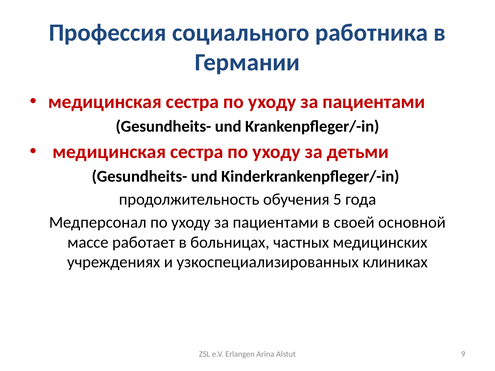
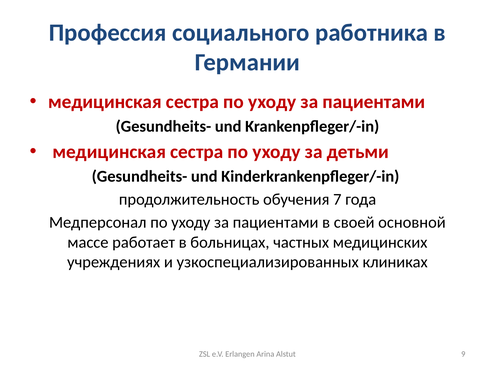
5: 5 -> 7 (337, 200)
